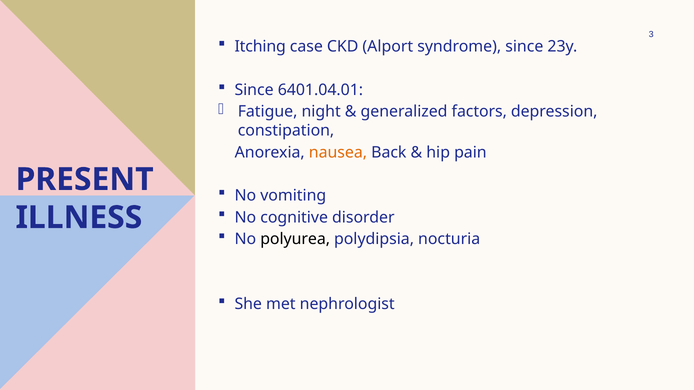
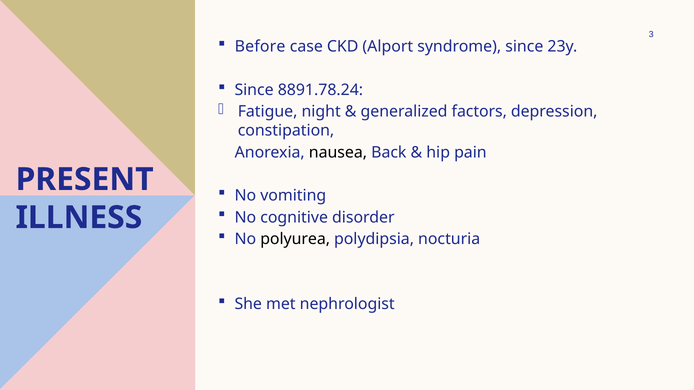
Itching: Itching -> Before (260, 47)
6401.04.01: 6401.04.01 -> 8891.78.24 (320, 90)
nausea colour: orange -> black (338, 152)
